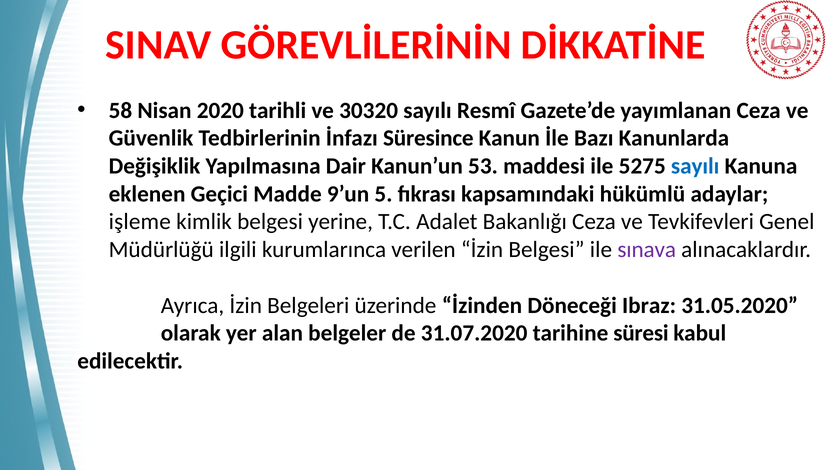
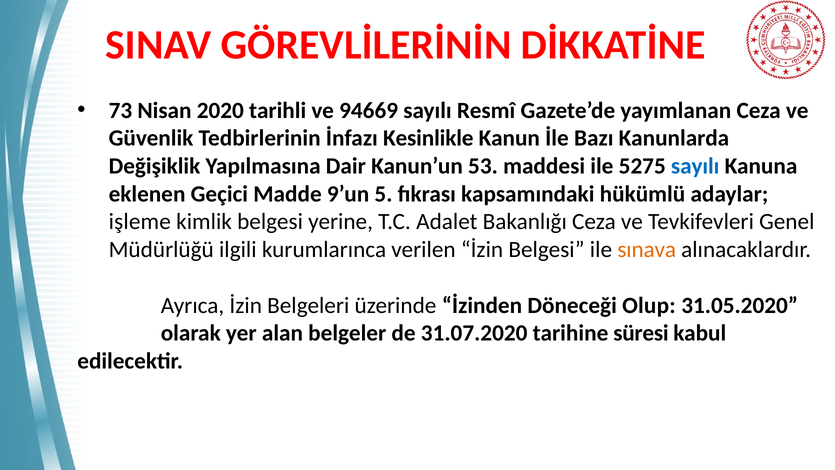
58: 58 -> 73 (120, 110)
30320: 30320 -> 94669 (369, 110)
Süresince: Süresince -> Kesinlikle (428, 138)
sınava colour: purple -> orange (647, 250)
Ibraz: Ibraz -> Olup (649, 305)
